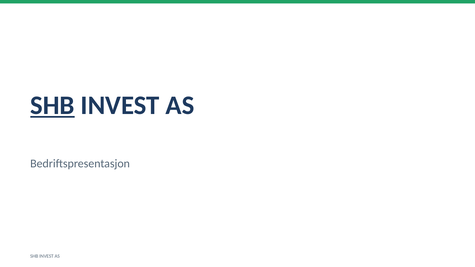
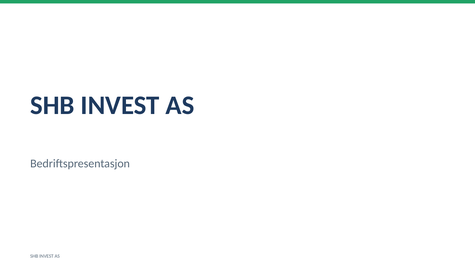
SHB underline: present -> none (52, 105)
